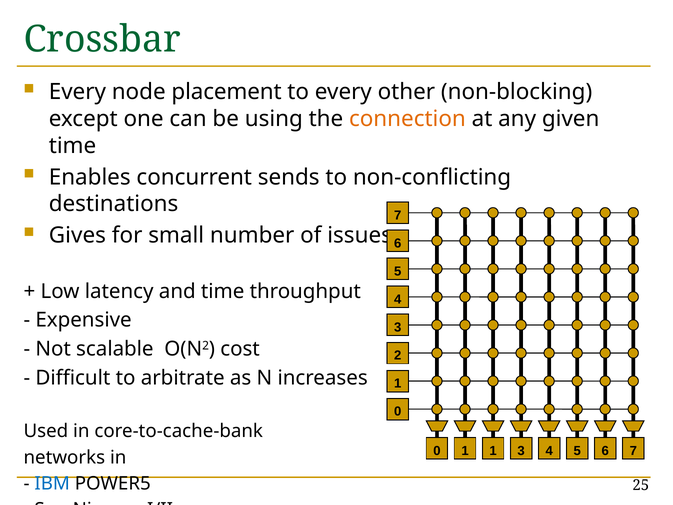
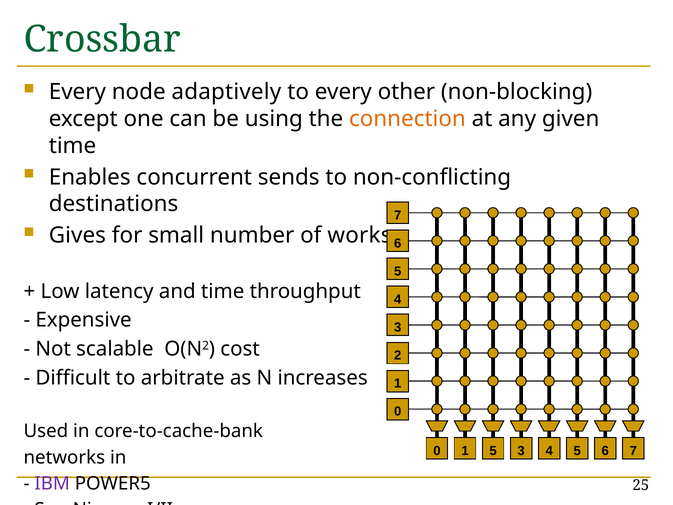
placement: placement -> adaptively (226, 92)
issues: issues -> works (360, 235)
1 1: 1 -> 5 (493, 451)
IBM colour: blue -> purple (52, 483)
